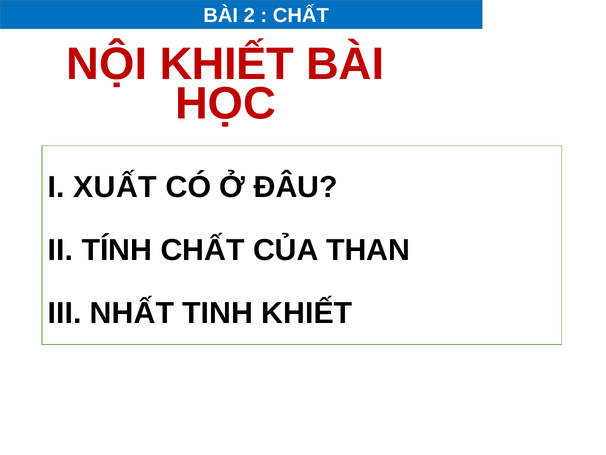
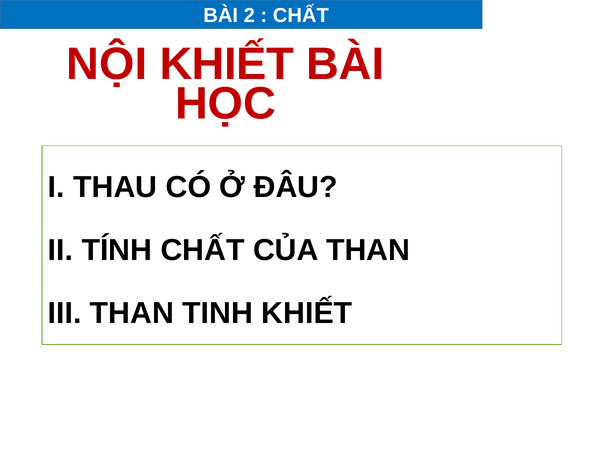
XUẤT: XUẤT -> THAU (115, 187)
III NHẤT: NHẤT -> THAN (132, 313)
